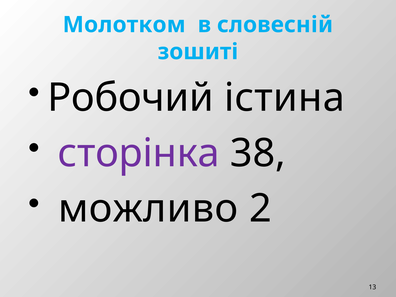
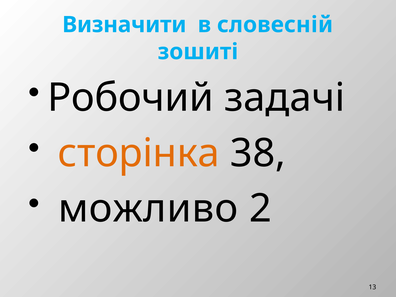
Молотком: Молотком -> Визначити (124, 25)
істина: істина -> задачі (285, 98)
сторінка colour: purple -> orange (139, 153)
